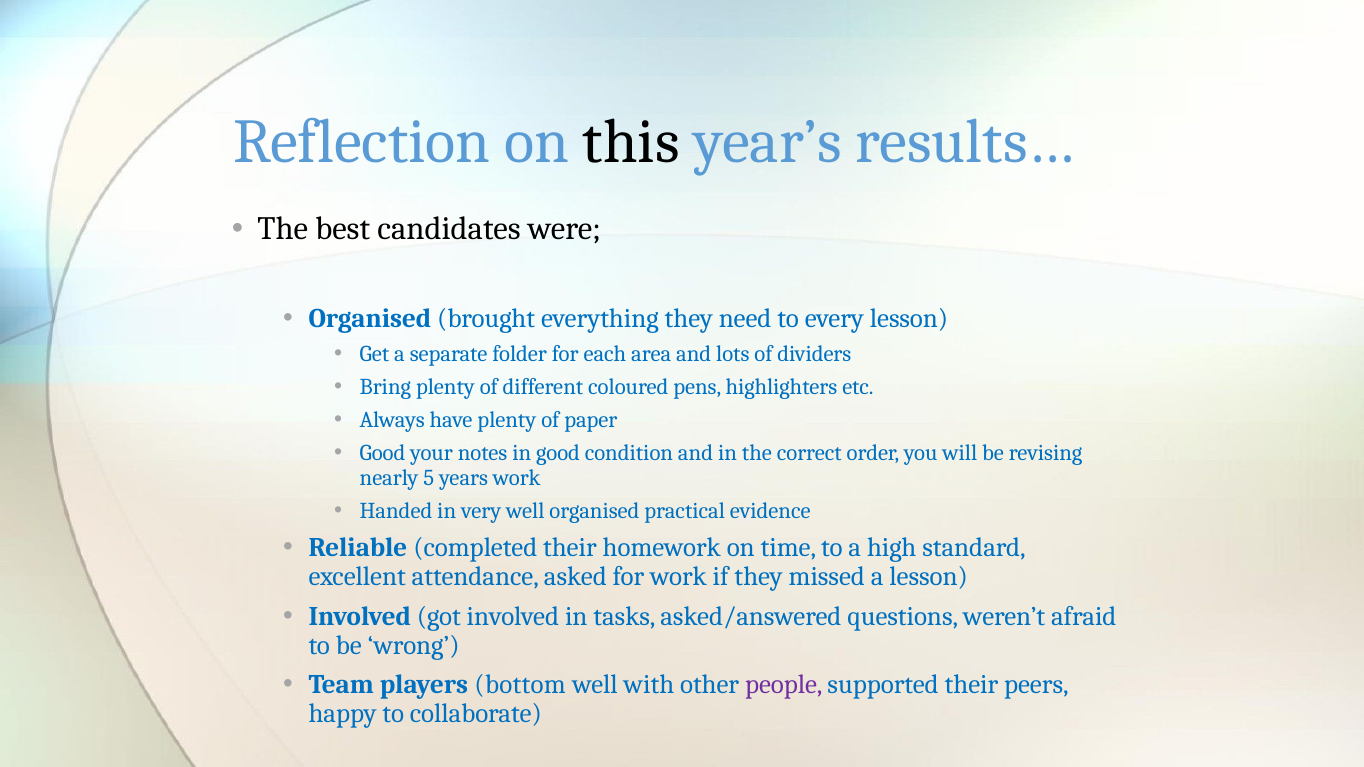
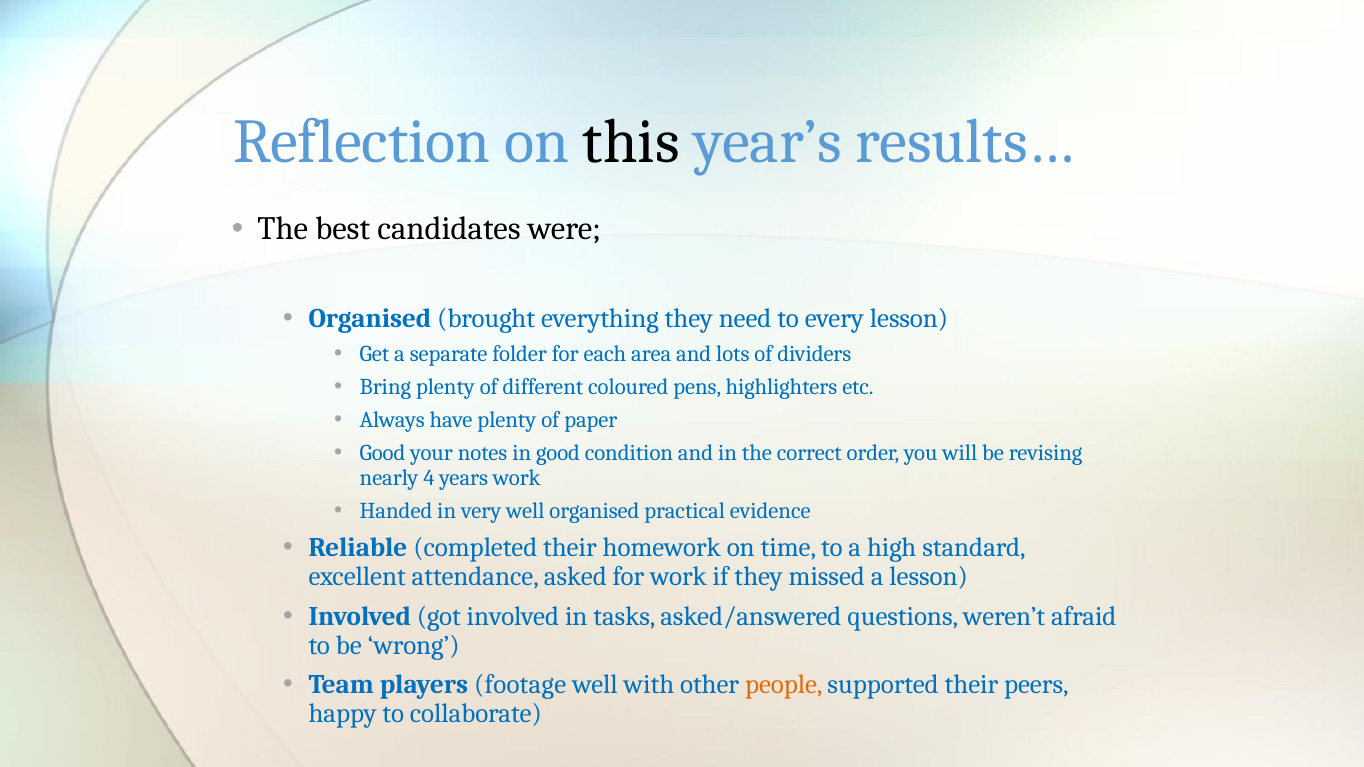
5: 5 -> 4 (429, 478)
bottom: bottom -> footage (520, 685)
people colour: purple -> orange (784, 685)
